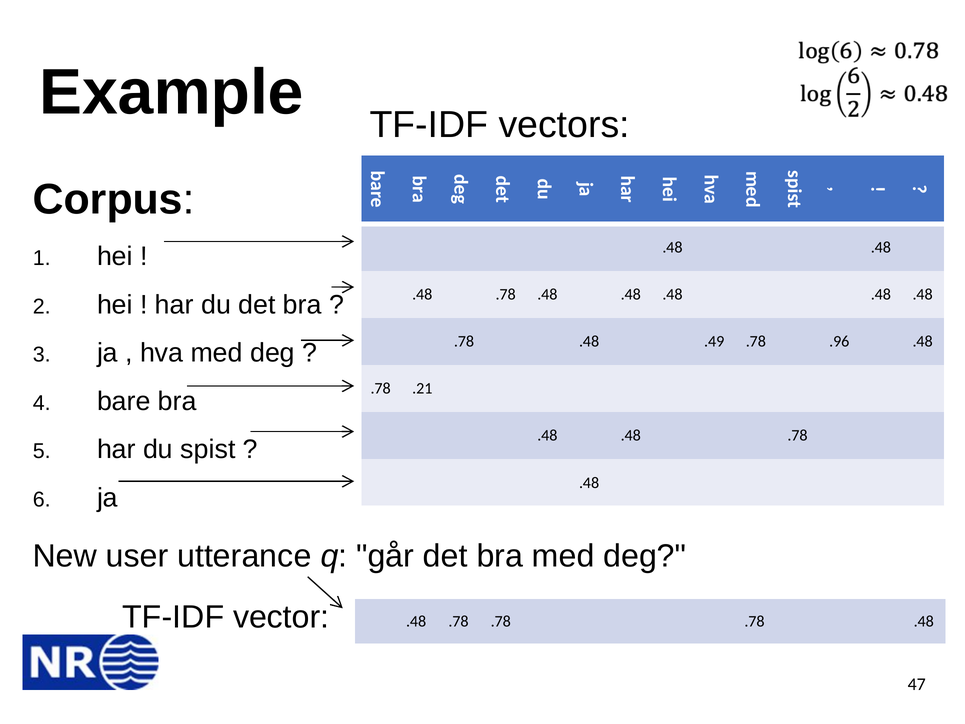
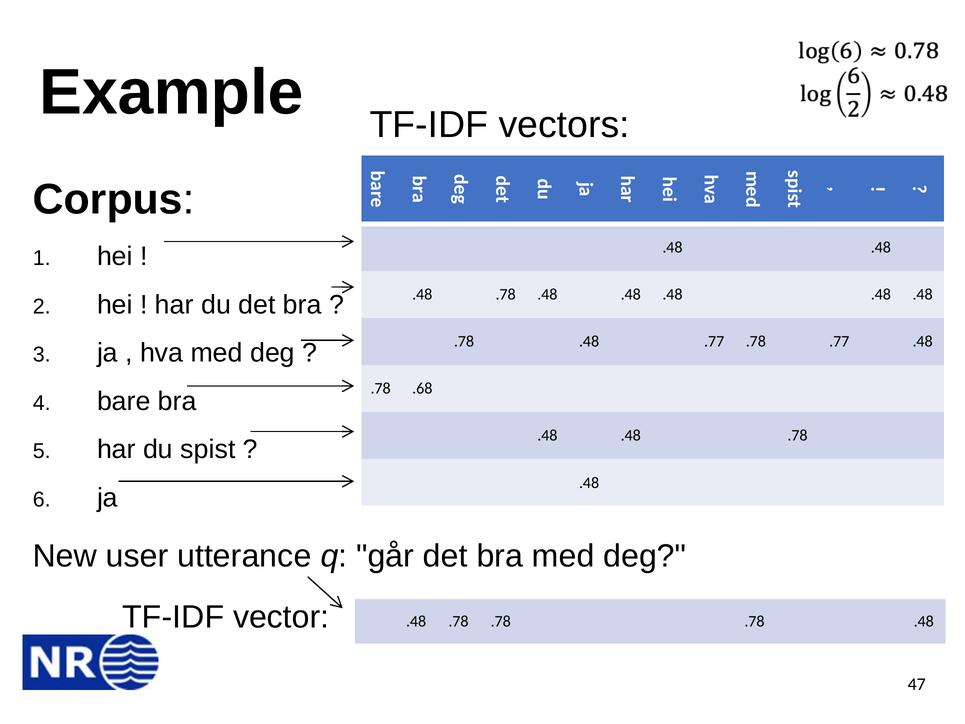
.48 .49: .49 -> .77 (714, 342)
.78 .96: .96 -> .77 (839, 342)
.21: .21 -> .68 (422, 389)
